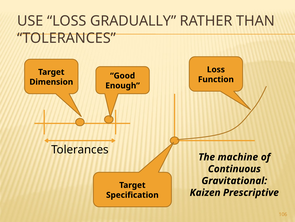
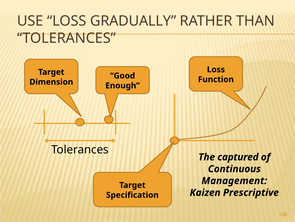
machine: machine -> captured (238, 157)
Gravitational: Gravitational -> Management (234, 180)
